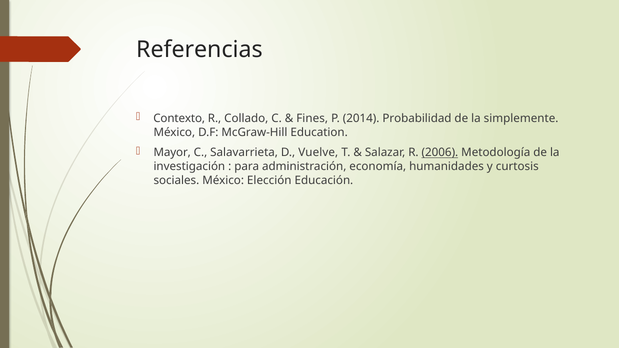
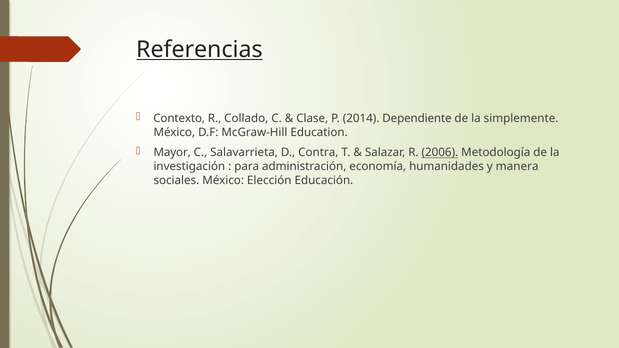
Referencias underline: none -> present (200, 50)
Fines: Fines -> Clase (312, 118)
Probabilidad: Probabilidad -> Dependiente (417, 118)
Vuelve: Vuelve -> Contra (318, 153)
curtosis: curtosis -> manera (517, 167)
